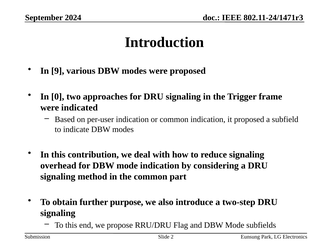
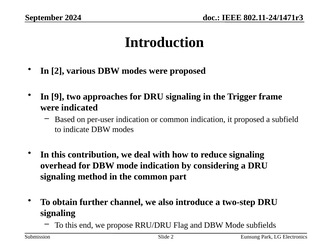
In 9: 9 -> 2 (58, 71)
0: 0 -> 9 (58, 96)
purpose: purpose -> channel (127, 202)
